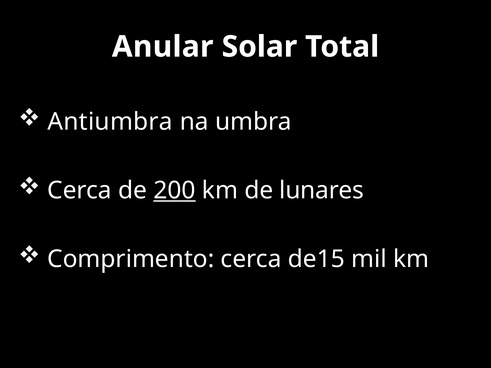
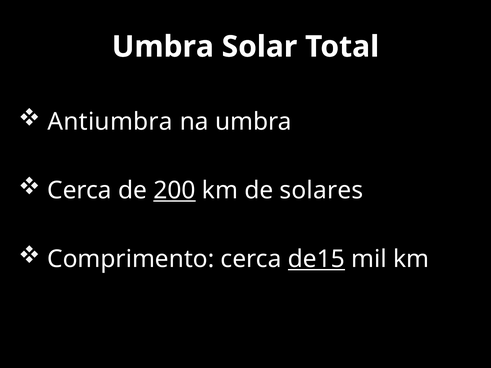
Anular: Anular -> Umbra (163, 47)
lunares: lunares -> solares (321, 191)
de15 underline: none -> present (316, 259)
